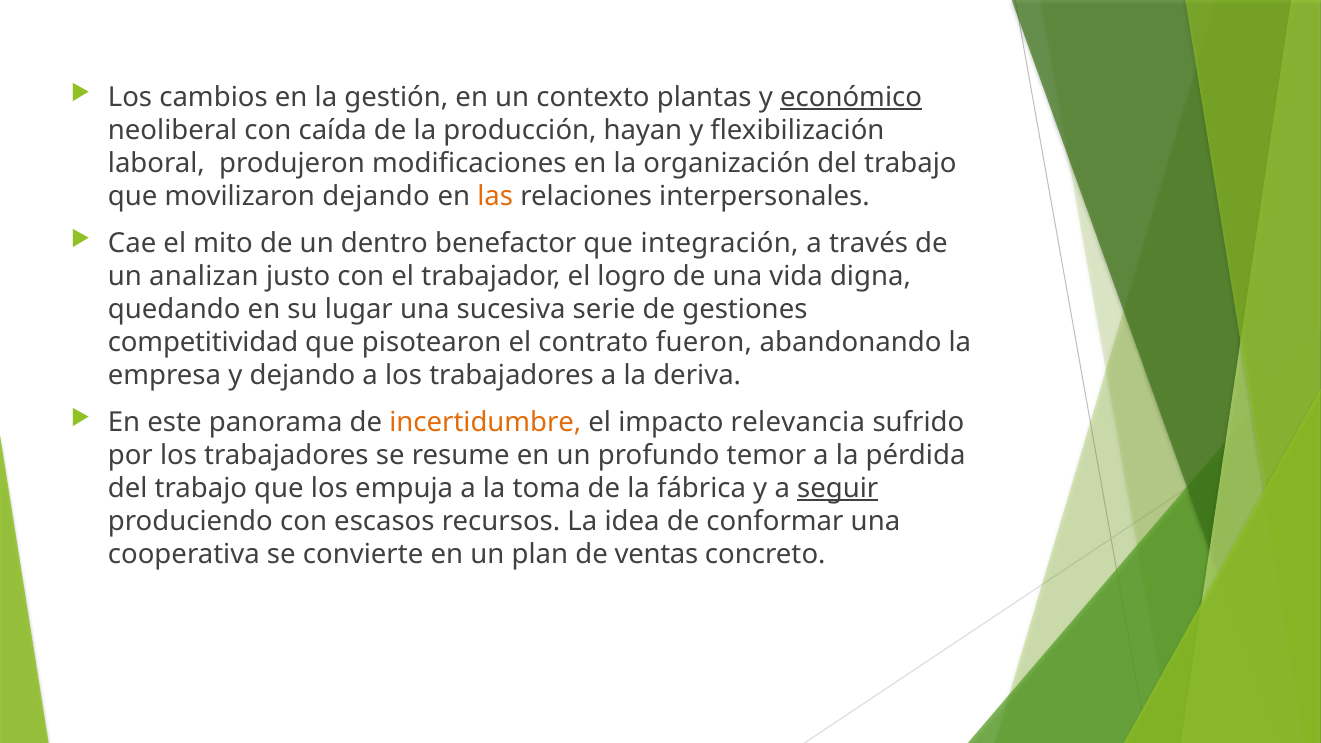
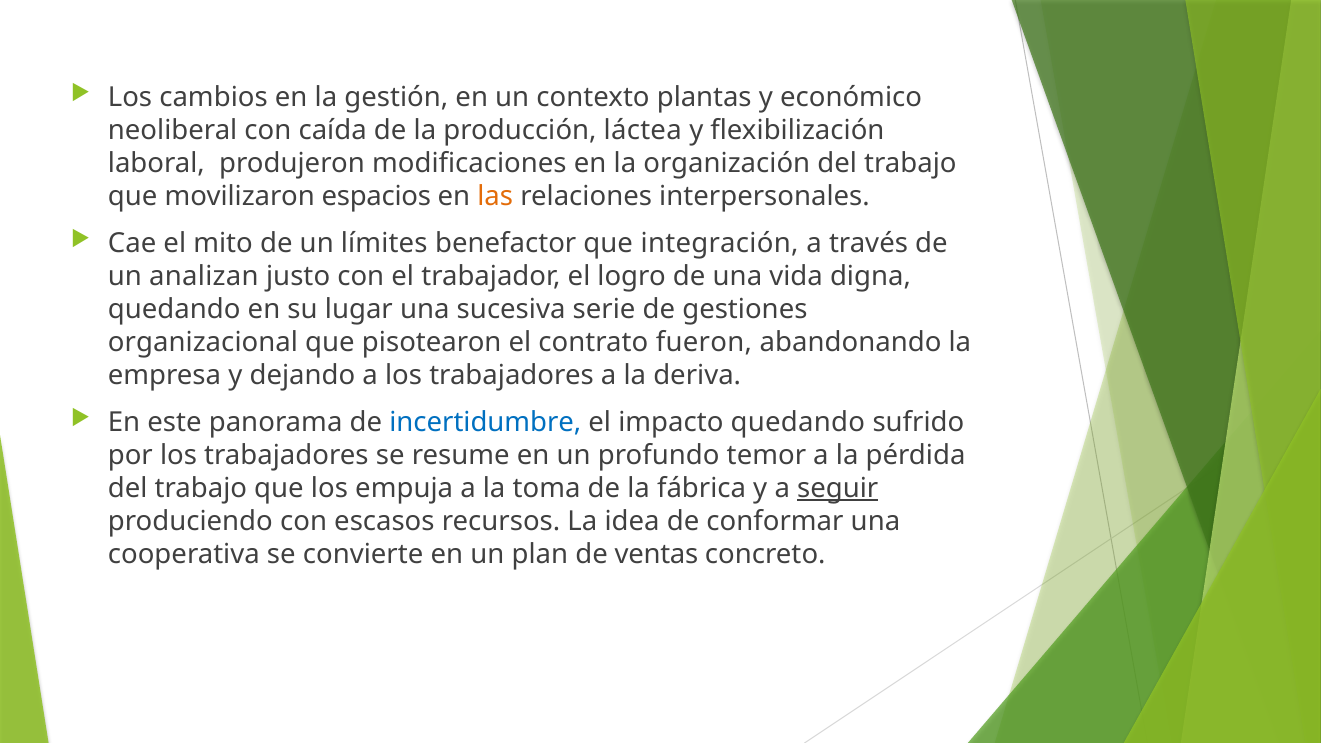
económico underline: present -> none (851, 97)
hayan: hayan -> láctea (643, 130)
movilizaron dejando: dejando -> espacios (376, 196)
dentro: dentro -> límites (384, 243)
competitividad: competitividad -> organizacional (203, 342)
incertidumbre colour: orange -> blue (485, 422)
impacto relevancia: relevancia -> quedando (798, 422)
